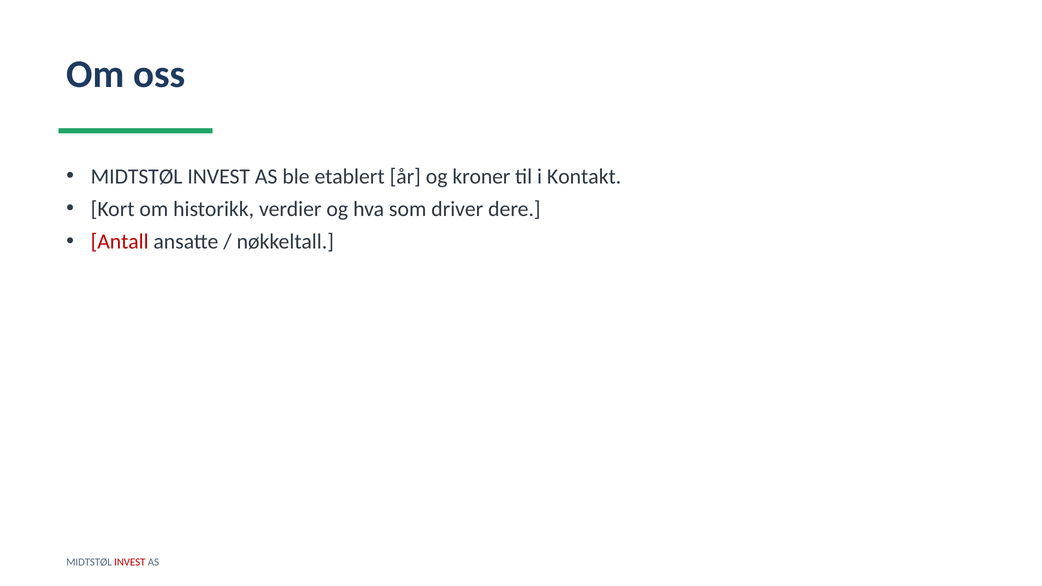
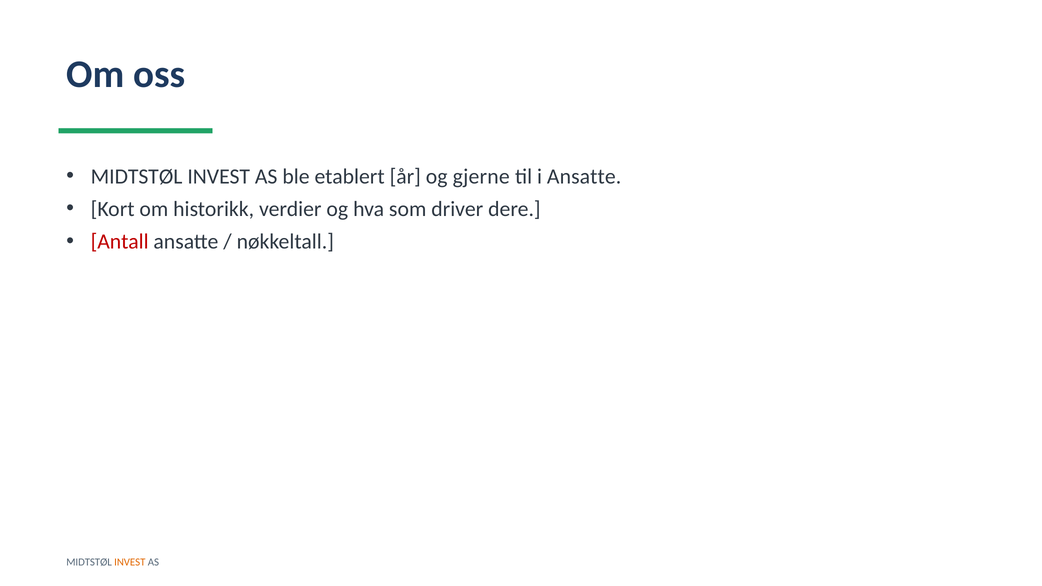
kroner: kroner -> gjerne (481, 176)
i Kontakt: Kontakt -> Ansatte (584, 176)
INVEST colour: red -> orange (130, 562)
